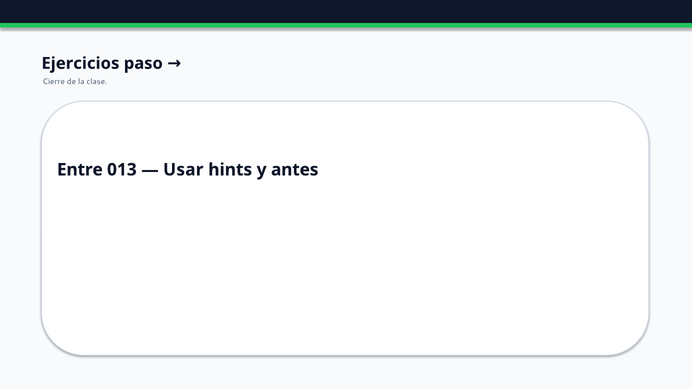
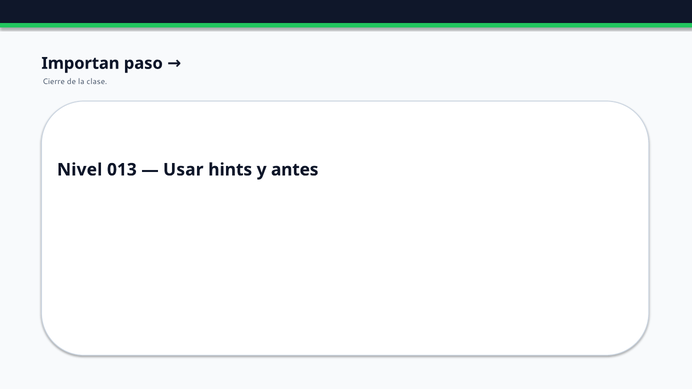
Ejercicios: Ejercicios -> Importan (80, 63)
Entre: Entre -> Nivel (80, 170)
